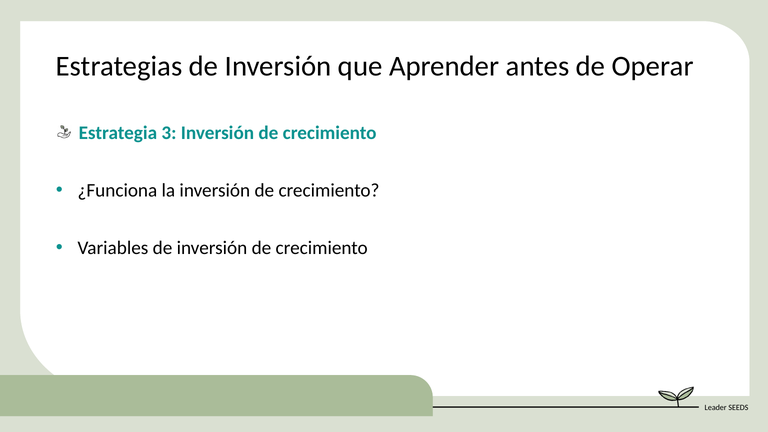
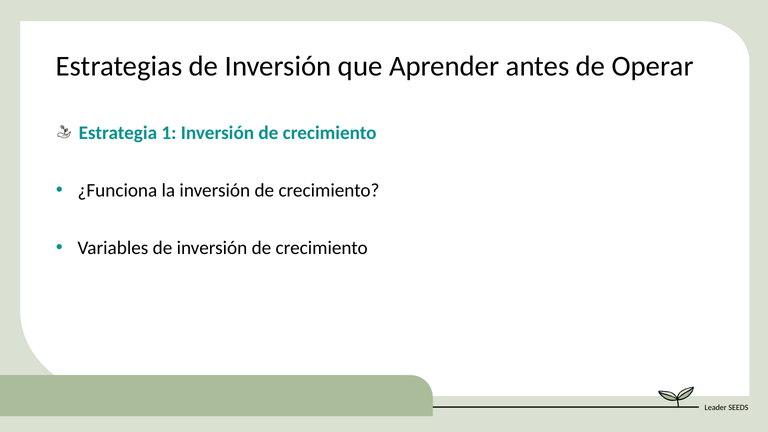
3: 3 -> 1 (169, 133)
